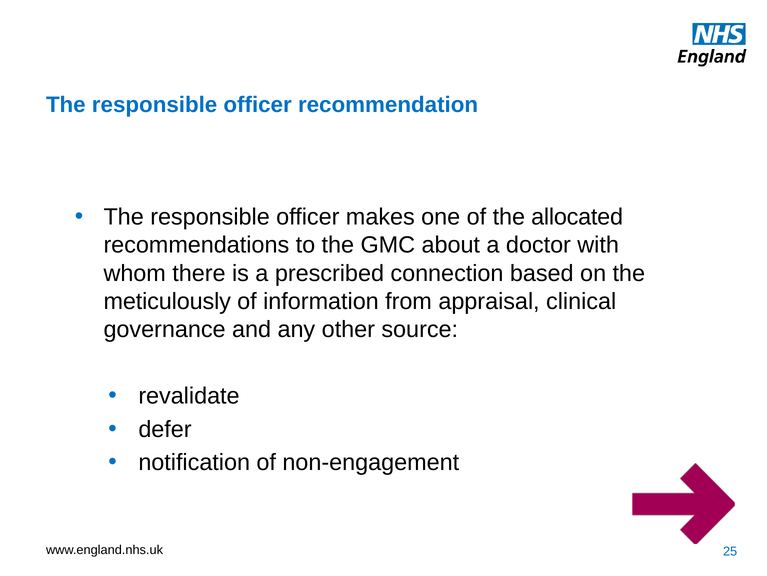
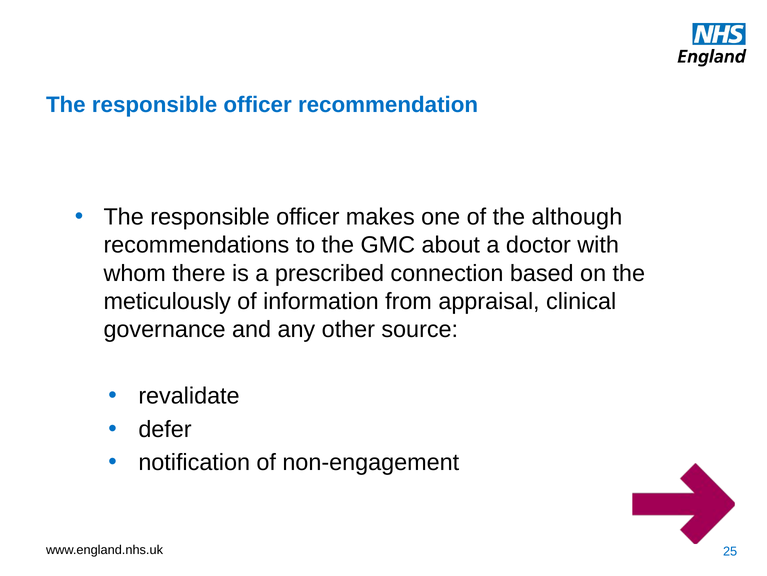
allocated: allocated -> although (577, 217)
